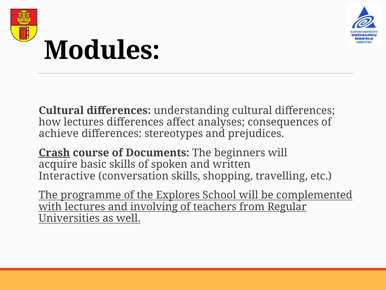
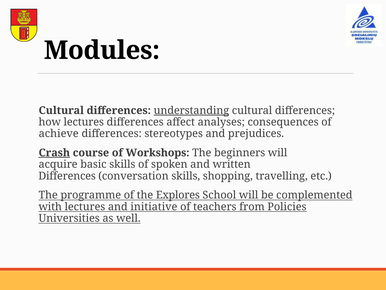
understanding underline: none -> present (191, 110)
Documents: Documents -> Workshops (158, 153)
Interactive: Interactive -> Differences (67, 176)
involving: involving -> initiative (154, 206)
Regular: Regular -> Policies (287, 206)
